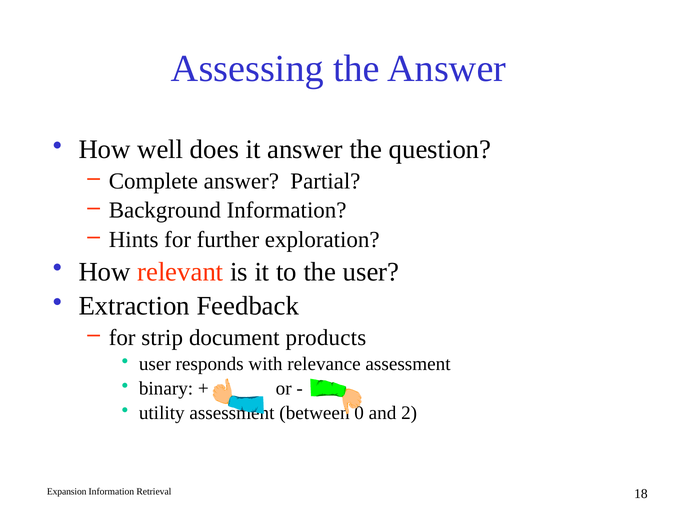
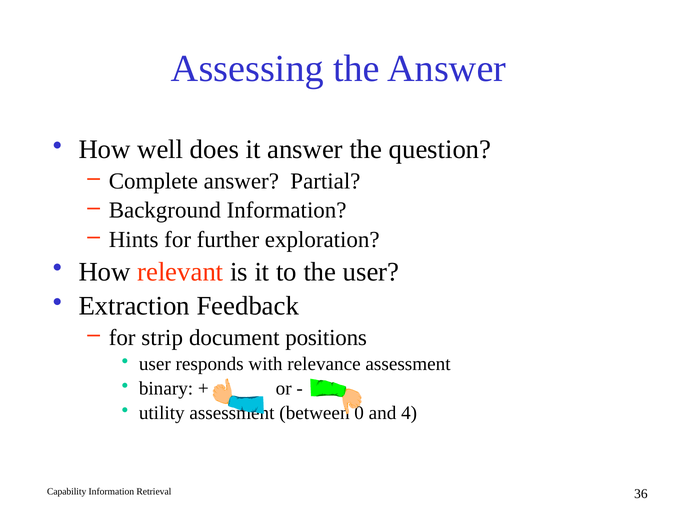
products: products -> positions (326, 338)
2: 2 -> 4 (409, 414)
Expansion: Expansion -> Capability (67, 492)
18: 18 -> 36 (641, 495)
